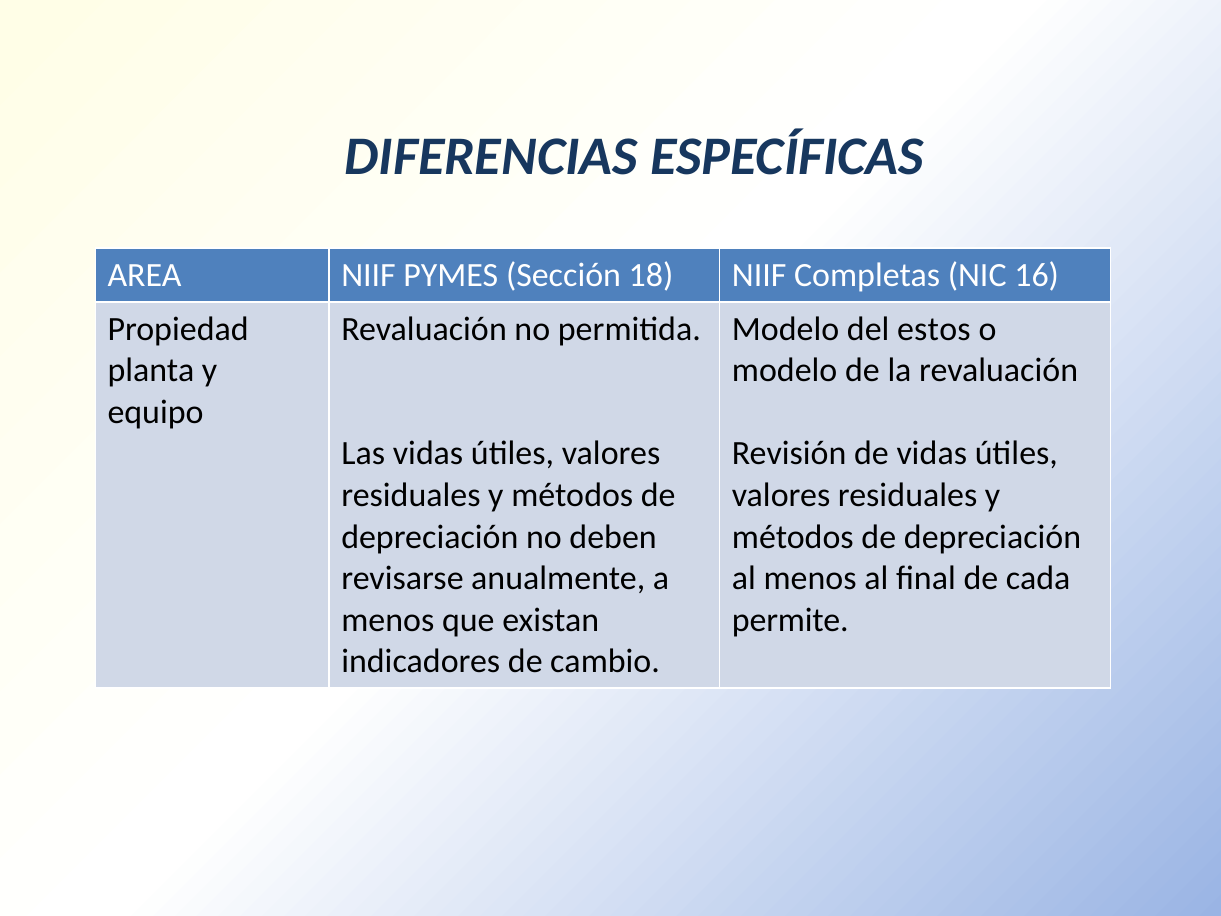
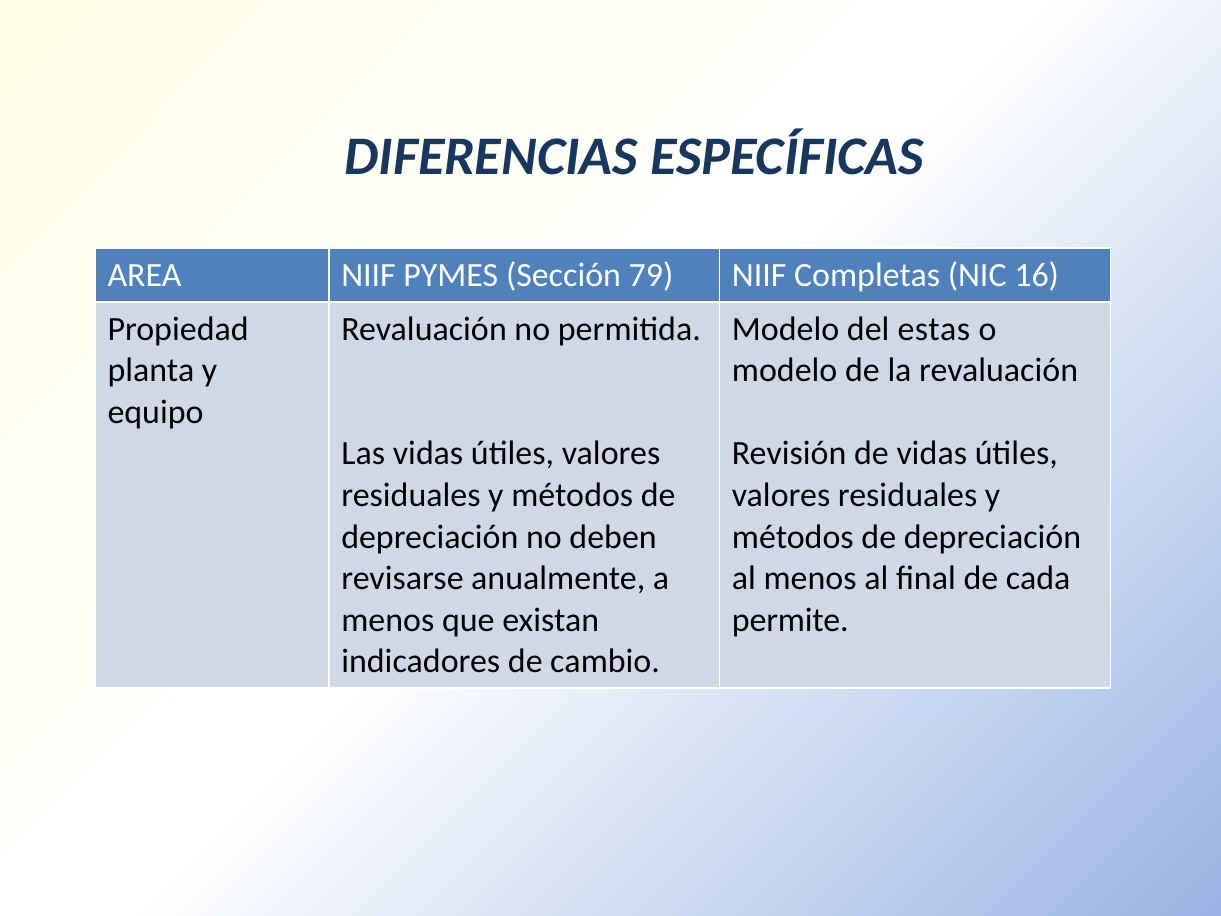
18: 18 -> 79 (651, 275)
estos: estos -> estas (934, 329)
